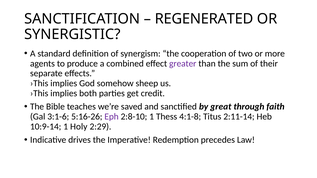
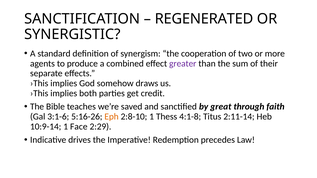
sheep: sheep -> draws (147, 84)
Eph colour: purple -> orange (112, 117)
Holy: Holy -> Face (79, 127)
